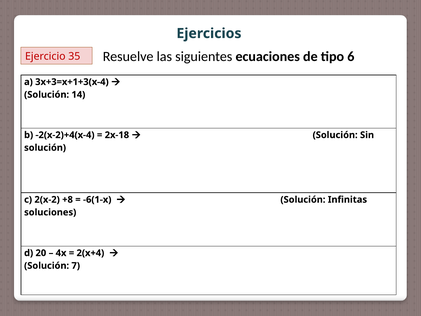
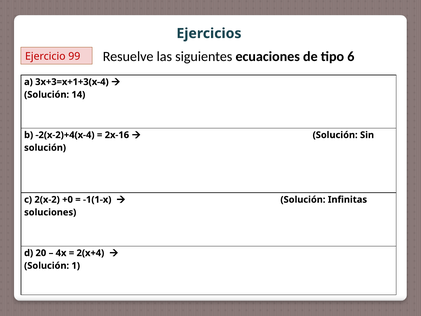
35: 35 -> 99 (74, 56)
2x-18: 2x-18 -> 2x-16 (117, 135)
+8: +8 -> +0 (68, 199)
-6(1-x: -6(1-x -> -1(1-x (97, 199)
7: 7 -> 1 (76, 265)
